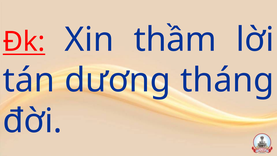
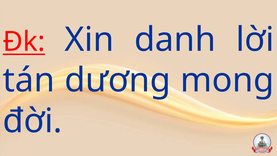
thầm: thầm -> danh (175, 40)
tháng: tháng -> mong (227, 80)
